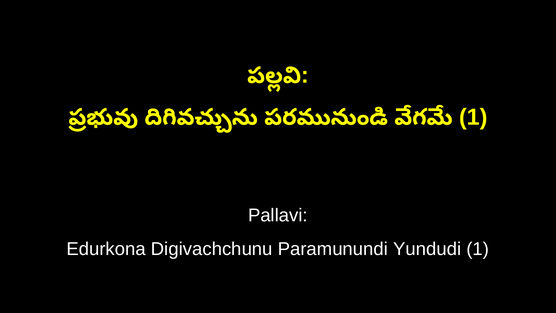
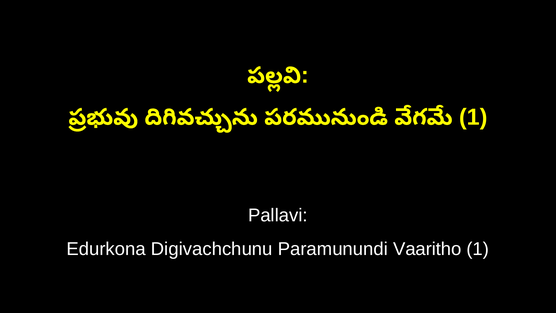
Yundudi: Yundudi -> Vaaritho (427, 249)
